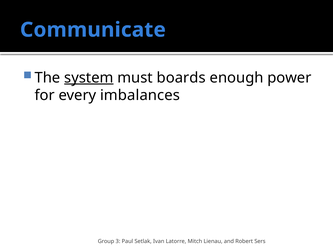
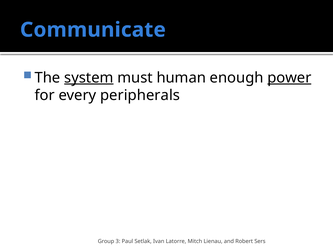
boards: boards -> human (181, 78)
power underline: none -> present (289, 78)
imbalances: imbalances -> peripherals (140, 96)
